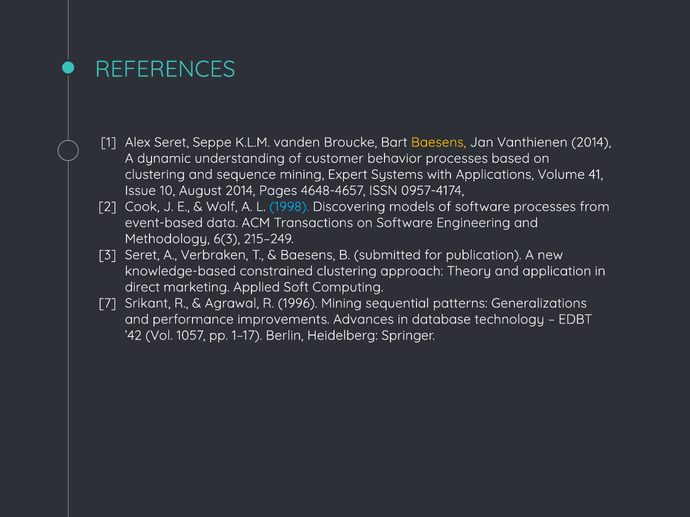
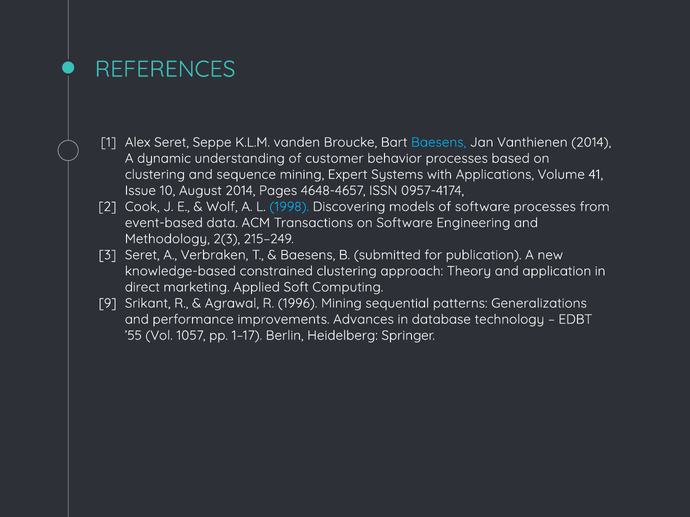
Baesens colour: yellow -> light blue (439, 142)
6(3: 6(3 -> 2(3 (227, 239)
7: 7 -> 9 (108, 303)
’42: ’42 -> ’55 (133, 336)
